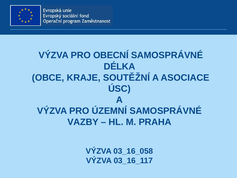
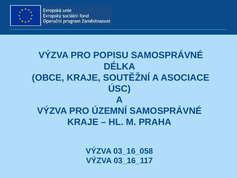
OBECNÍ: OBECNÍ -> POPISU (111, 55)
VAZBY: VAZBY -> KRAJE (83, 122)
